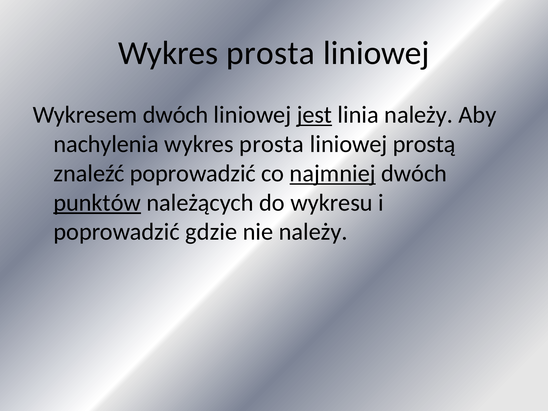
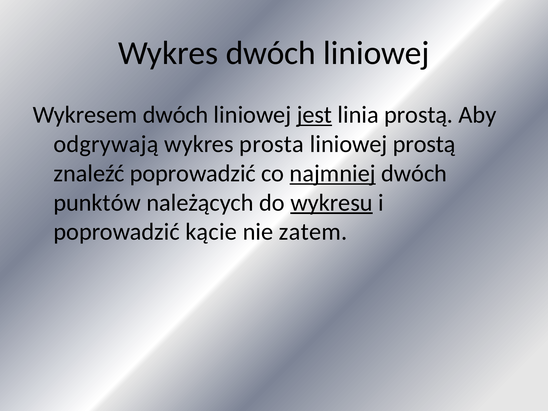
prosta: prosta -> dwóch (271, 53)
linia należy: należy -> prostą (419, 115)
nachylenia: nachylenia -> odgrywają (106, 144)
punktów underline: present -> none (97, 203)
wykresu underline: none -> present (332, 203)
gdzie: gdzie -> kącie (211, 232)
nie należy: należy -> zatem (313, 232)
